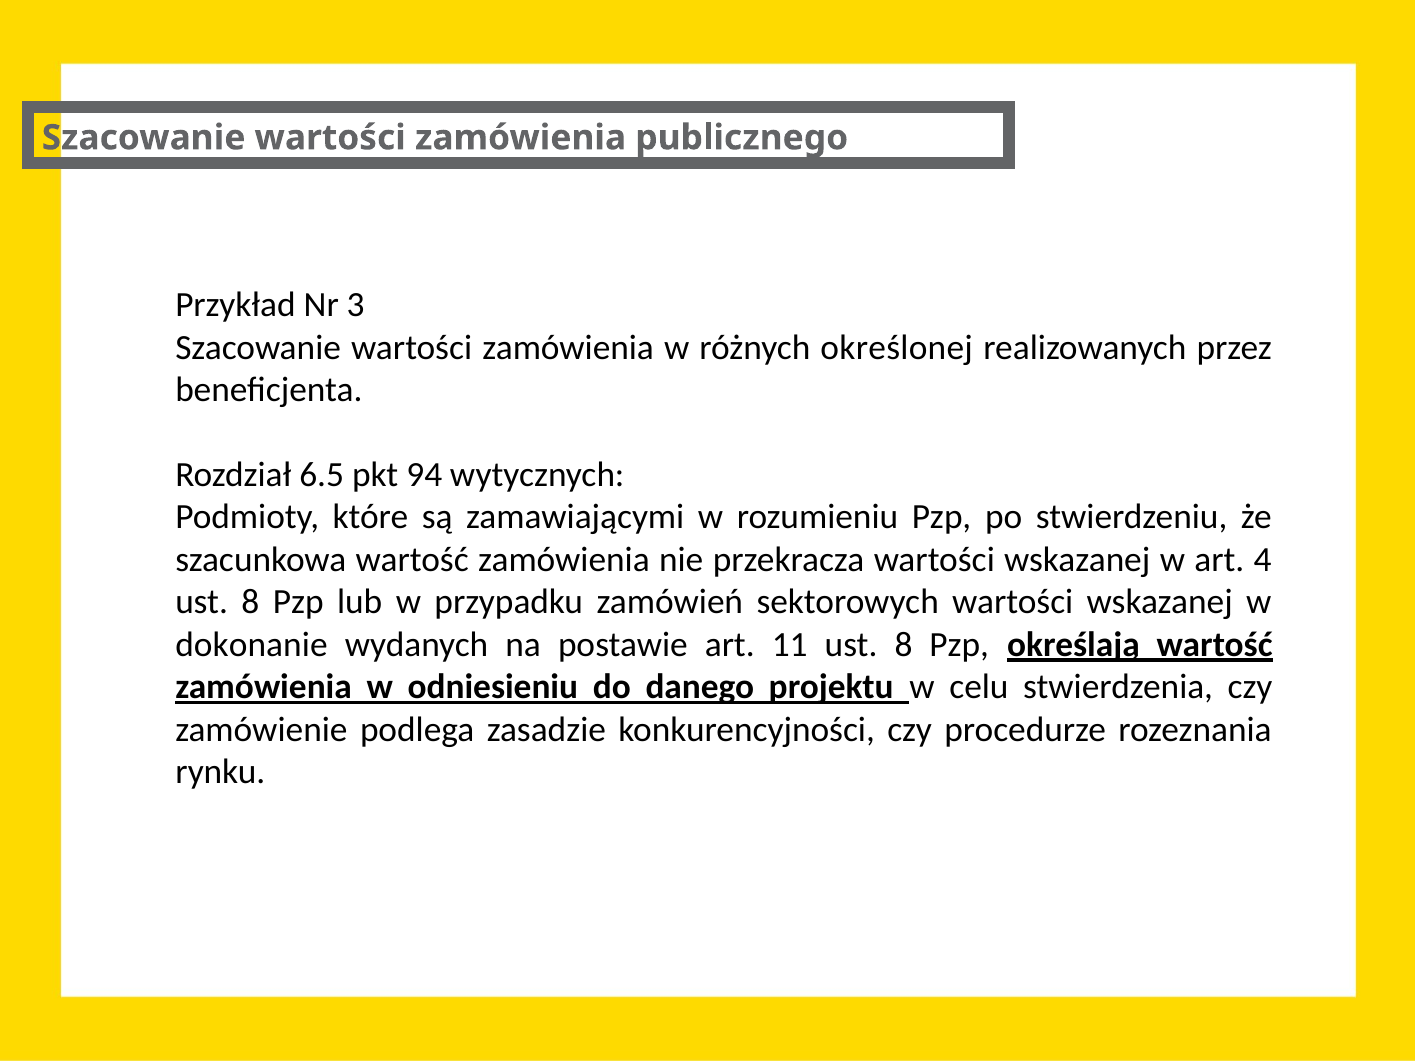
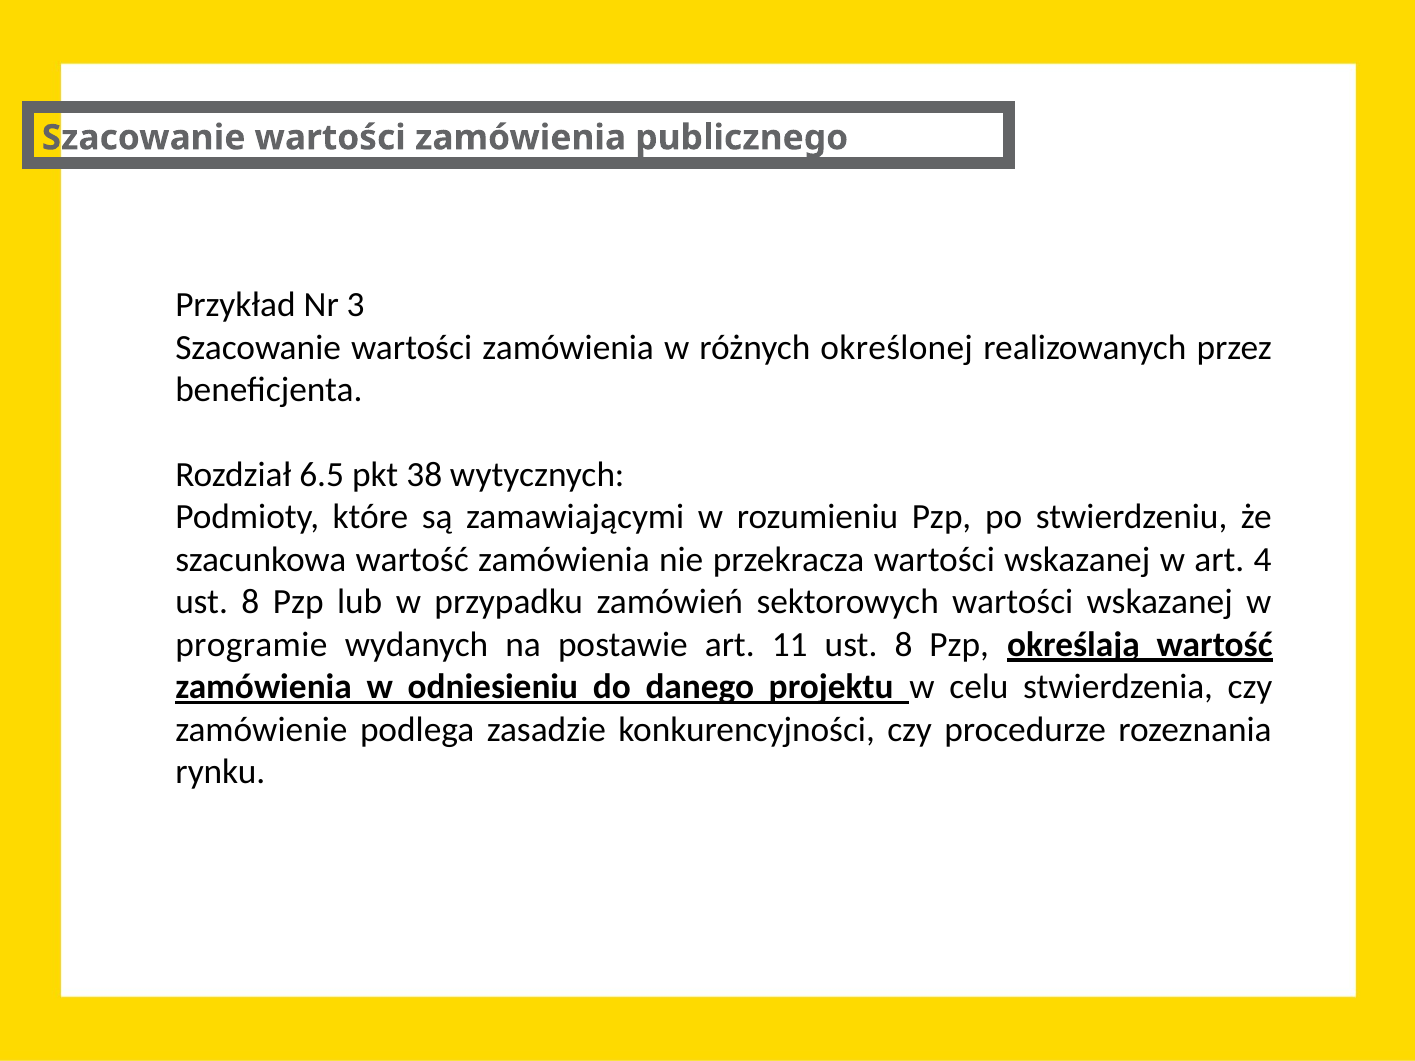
94: 94 -> 38 (424, 475)
dokonanie: dokonanie -> programie (251, 645)
